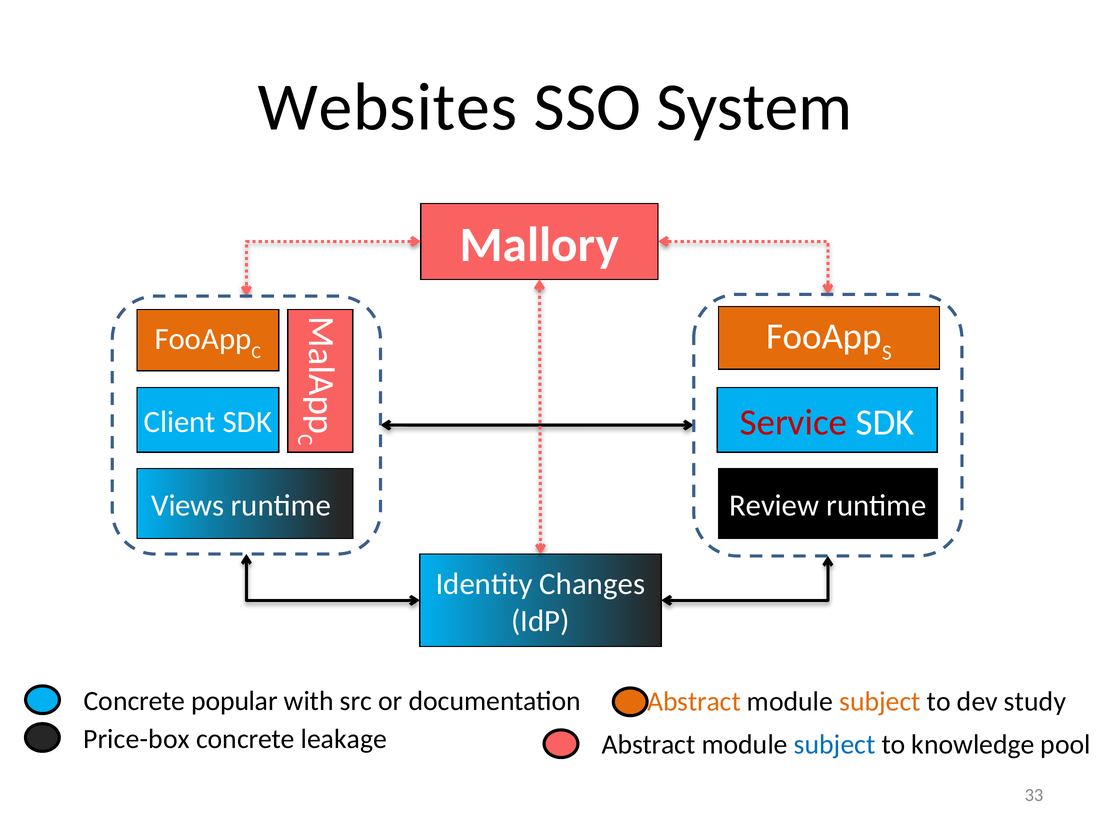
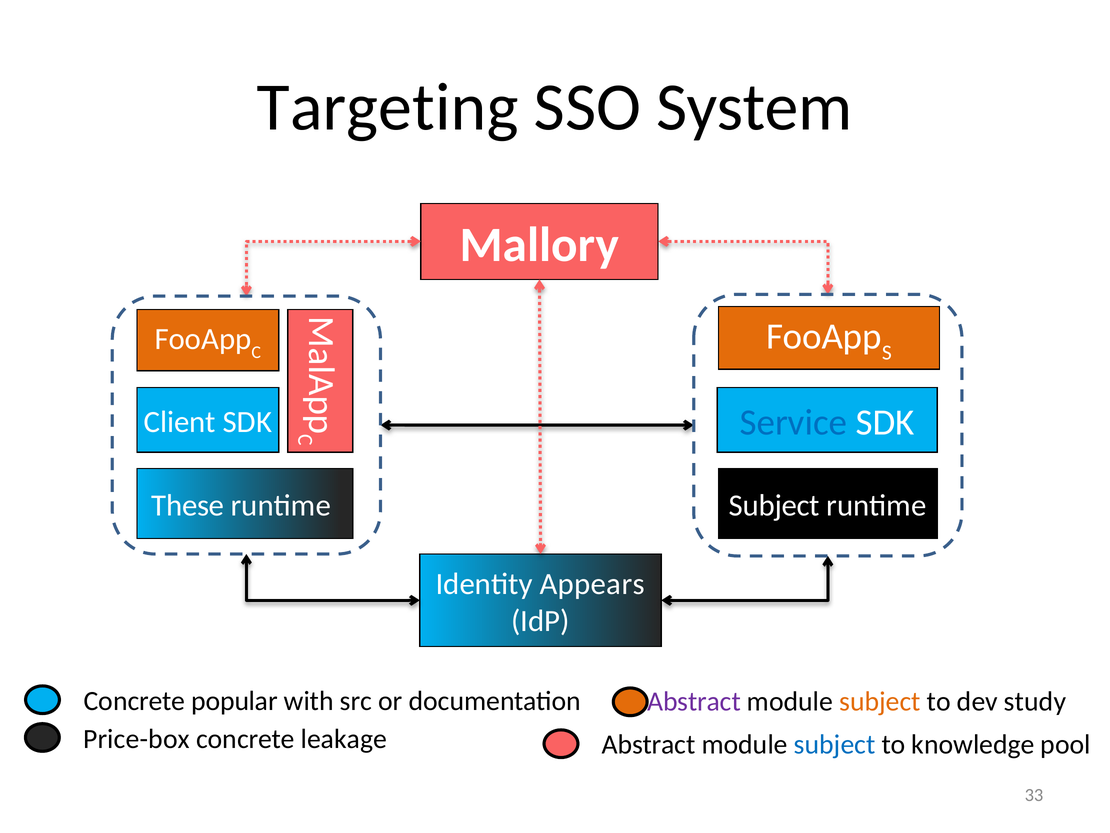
Websites: Websites -> Targeting (388, 107)
Service colour: red -> blue (793, 422)
Views: Views -> These (188, 505)
Review: Review -> Subject (774, 505)
Changes: Changes -> Appears (592, 584)
Abstract colour: orange -> purple (694, 701)
